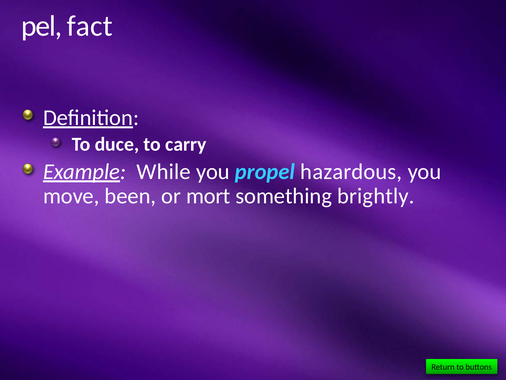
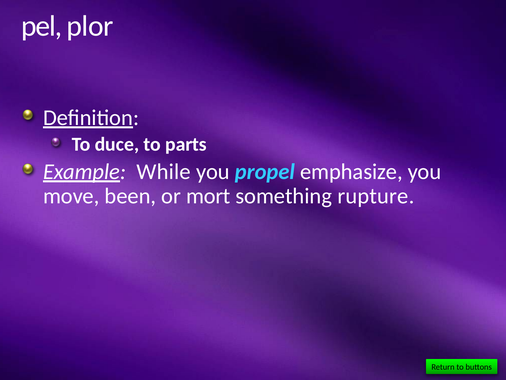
fact: fact -> plor (90, 26)
carry: carry -> parts (186, 144)
hazardous: hazardous -> emphasize (351, 171)
brightly: brightly -> rupture (376, 196)
